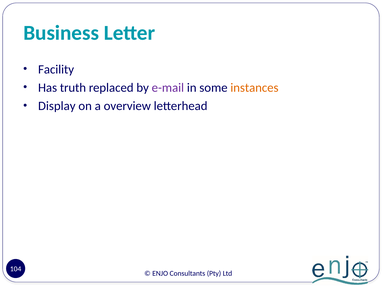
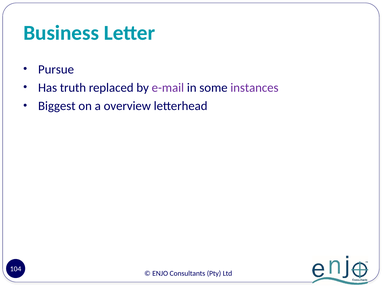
Facility: Facility -> Pursue (56, 69)
instances colour: orange -> purple (254, 88)
Display: Display -> Biggest (57, 106)
